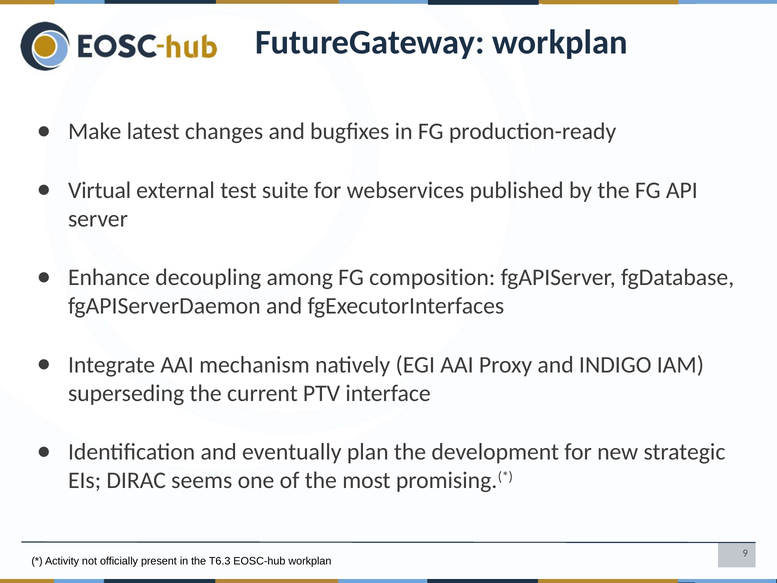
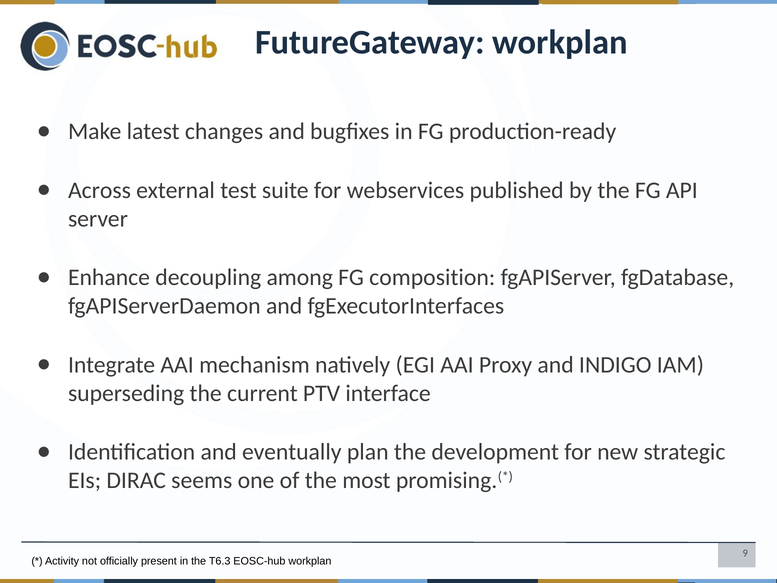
Virtual: Virtual -> Across (99, 190)
